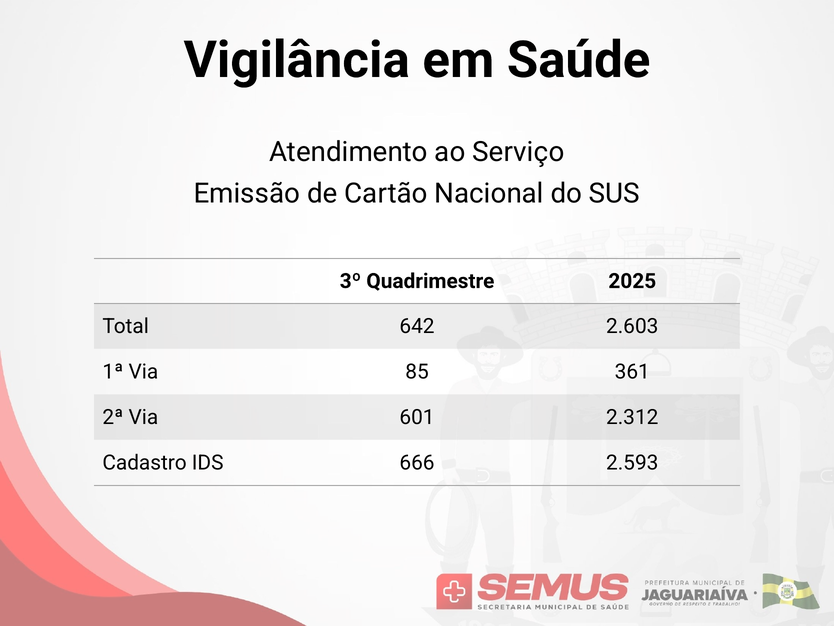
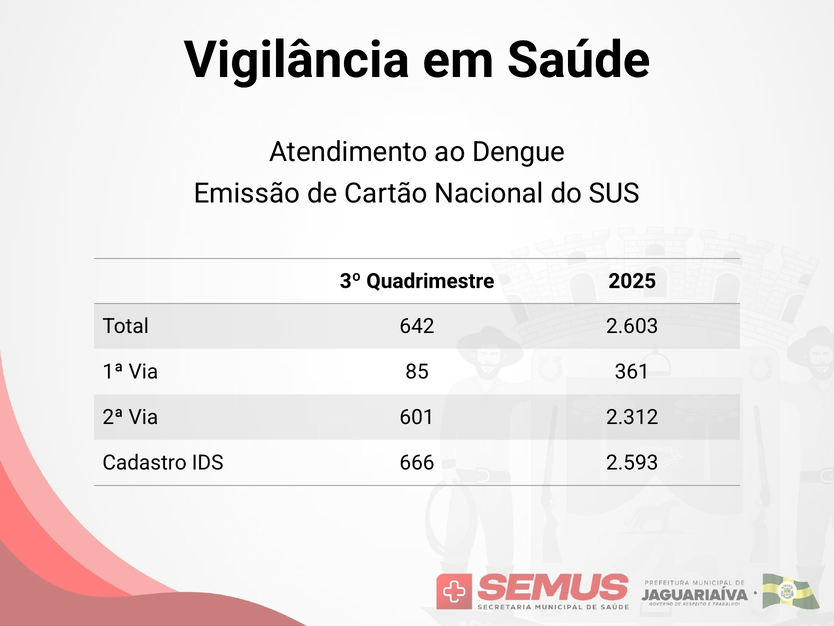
Serviço: Serviço -> Dengue (519, 152)
